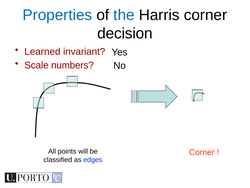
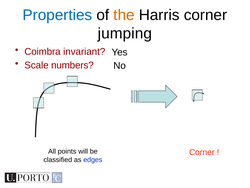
the colour: blue -> orange (124, 15)
decision: decision -> jumping (125, 33)
Learned: Learned -> Coimbra (42, 52)
